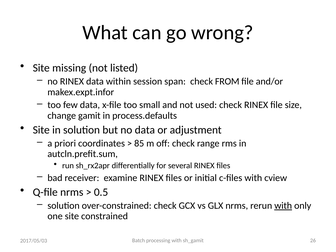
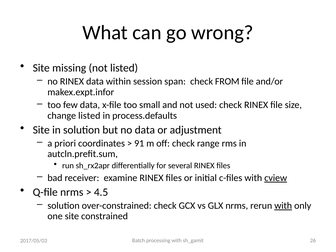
change gamit: gamit -> listed (89, 116)
85: 85 -> 91 (139, 143)
cview underline: none -> present (276, 178)
0.5: 0.5 -> 4.5 (101, 192)
